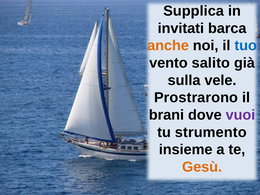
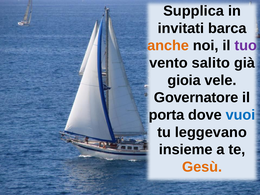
tuo colour: blue -> purple (246, 46)
sulla: sulla -> gioia (184, 80)
Prostrarono: Prostrarono -> Governatore (196, 98)
brani: brani -> porta (167, 115)
vuoi colour: purple -> blue (241, 115)
strumento: strumento -> leggevano (211, 132)
